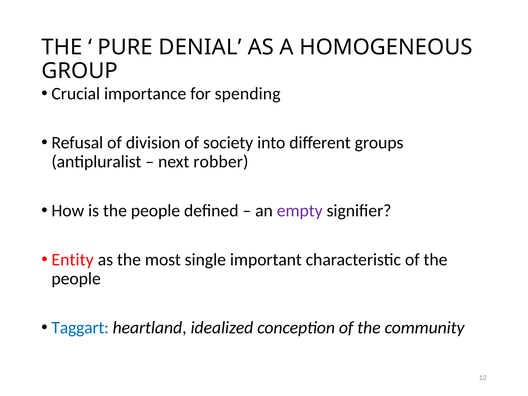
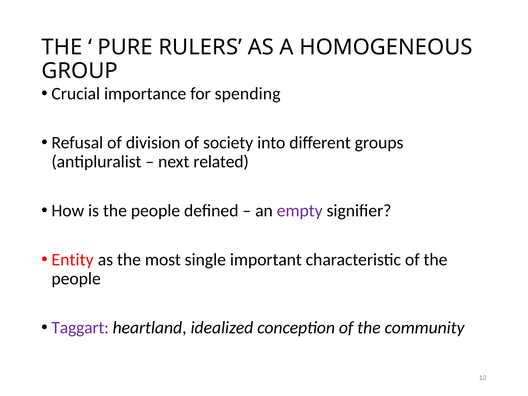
DENIAL: DENIAL -> RULERS (200, 47)
robber: robber -> related (221, 162)
Taggart colour: blue -> purple (80, 328)
